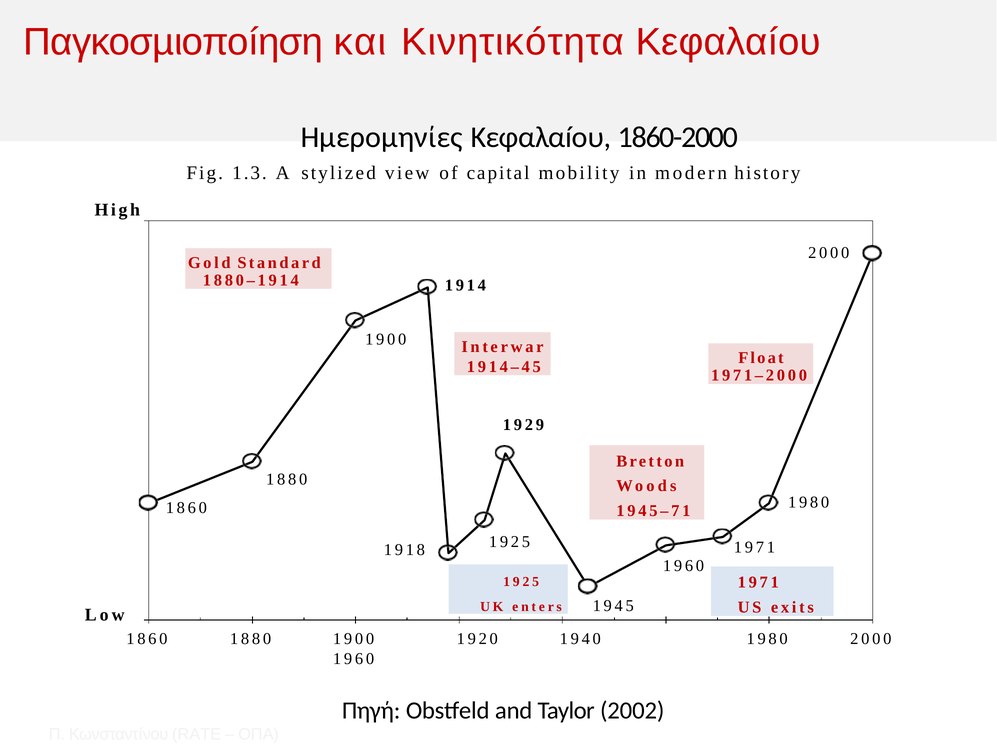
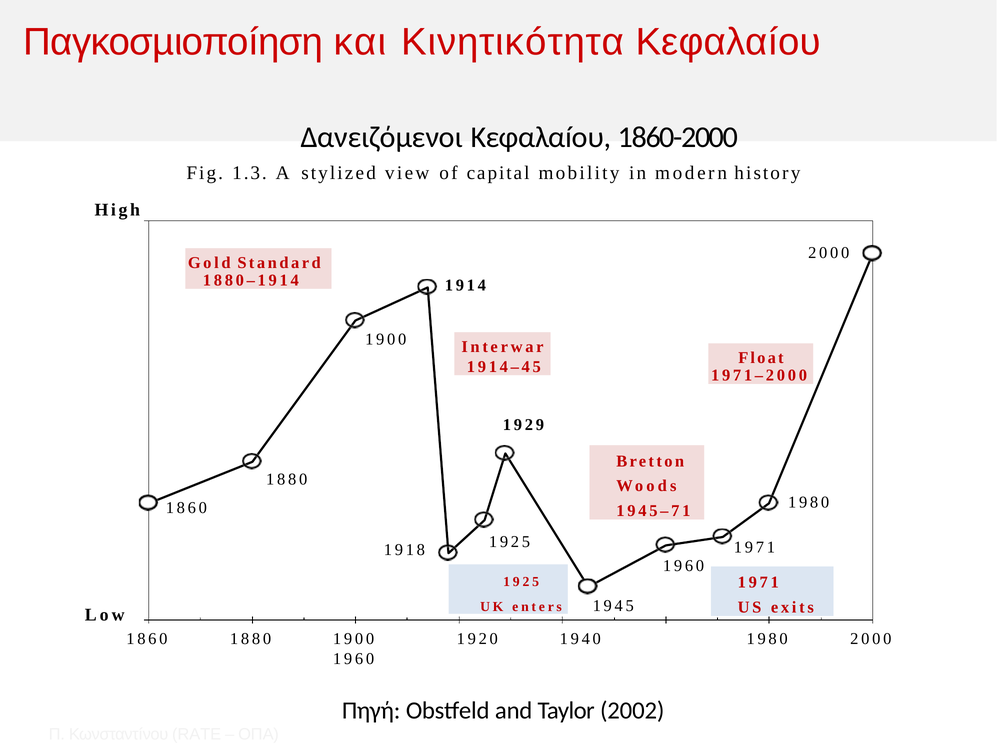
Ημερομηνίες: Ημερομηνίες -> Δανειζόμενοι (382, 137)
